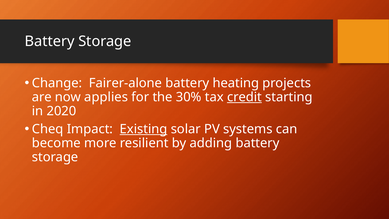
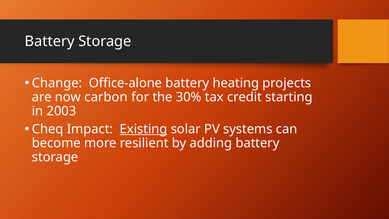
Fairer-alone: Fairer-alone -> Office-alone (125, 83)
applies: applies -> carbon (106, 97)
credit underline: present -> none (244, 97)
2020: 2020 -> 2003 (61, 111)
